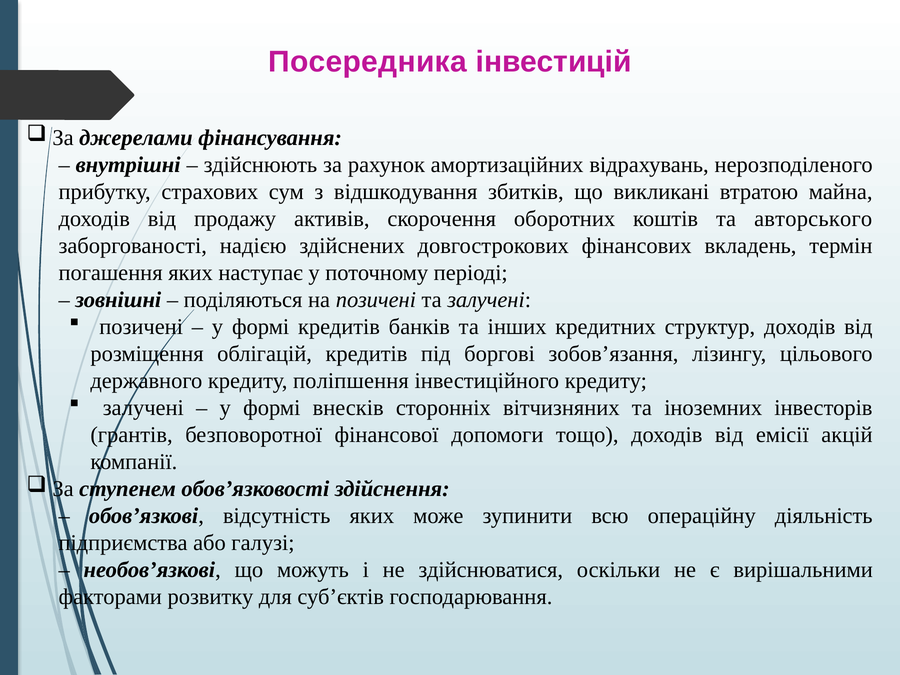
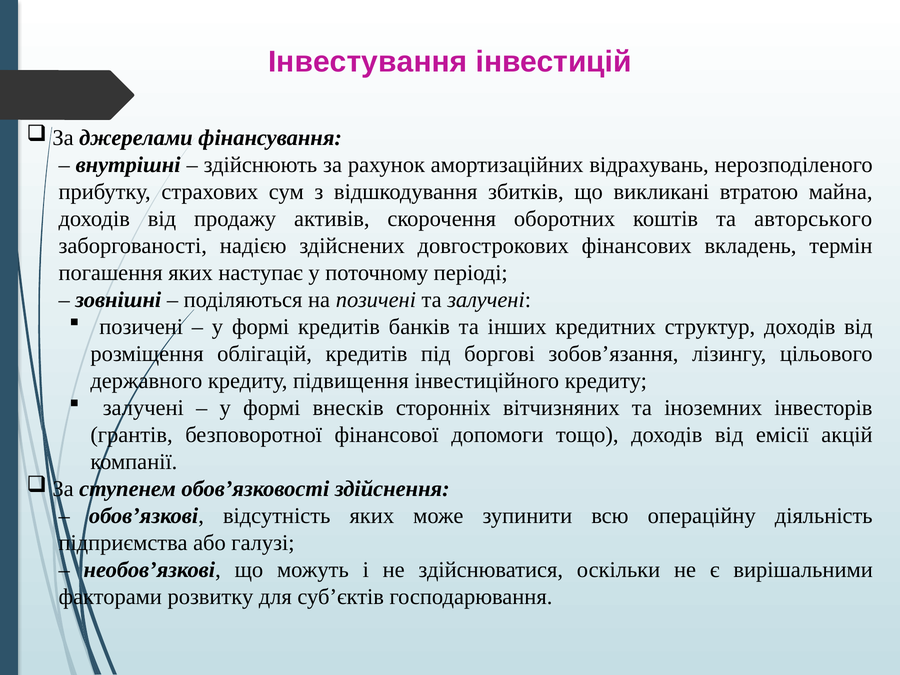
Посередника: Посередника -> Інвестування (368, 62)
поліпшення: поліпшення -> підвищення (351, 381)
